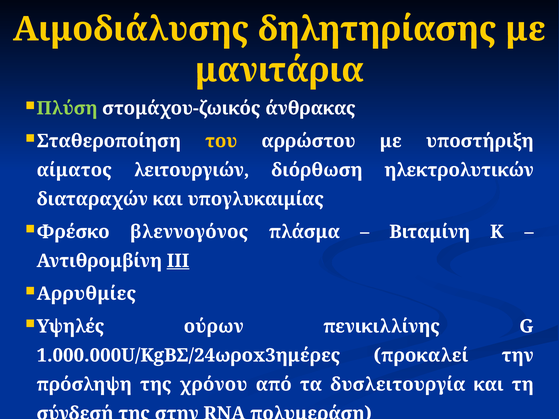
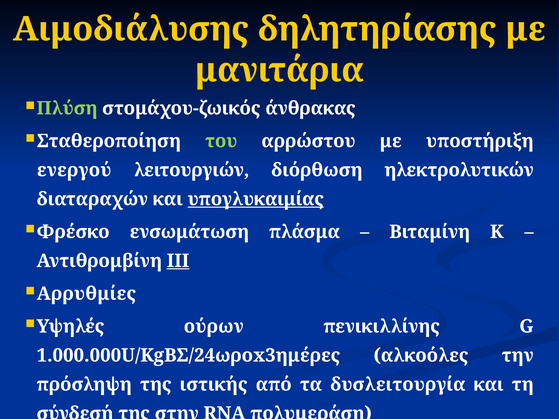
του colour: yellow -> light green (221, 141)
αίματος: αίματος -> ενεργού (74, 170)
υπογλυκαιμίας underline: none -> present (256, 199)
βλεννογόνος: βλεννογόνος -> ενσωμάτωση (189, 232)
προκαλεί: προκαλεί -> αλκοόλες (421, 356)
χρόνου: χρόνου -> ιστικής (214, 385)
